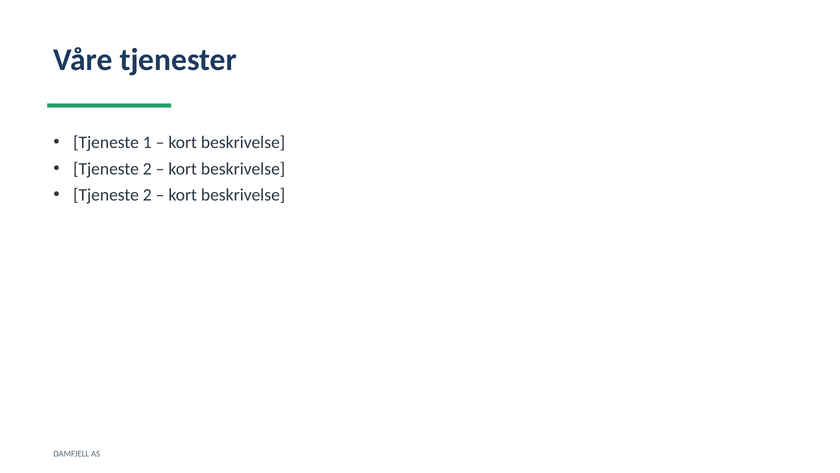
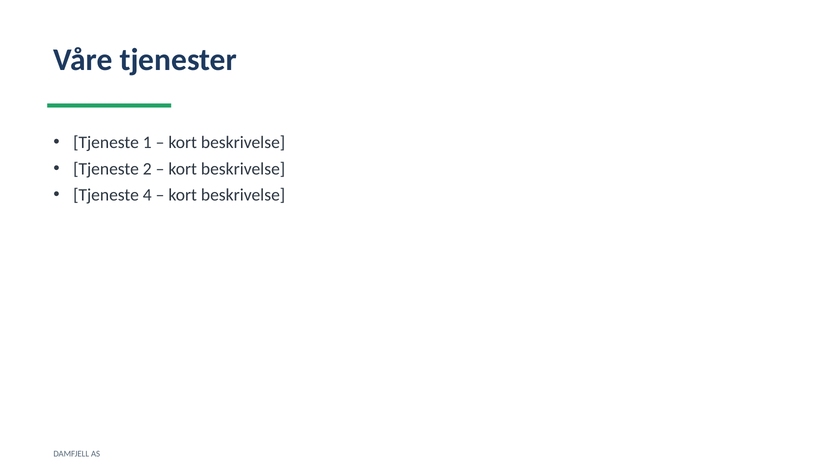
2: 2 -> 4 (147, 195)
